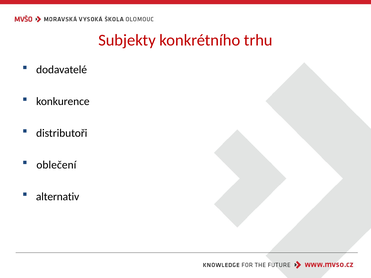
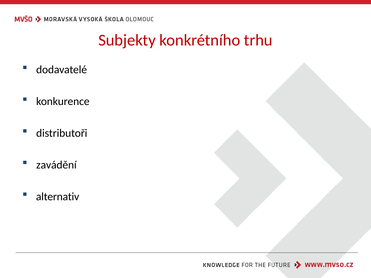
oblečení: oblečení -> zavádění (56, 165)
